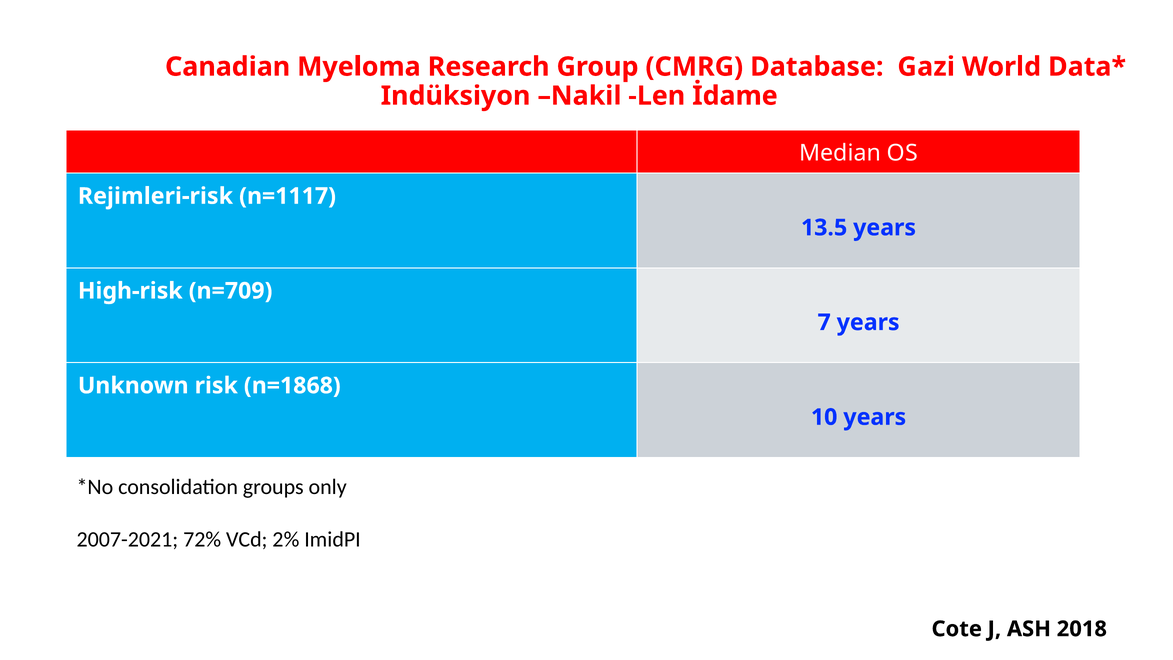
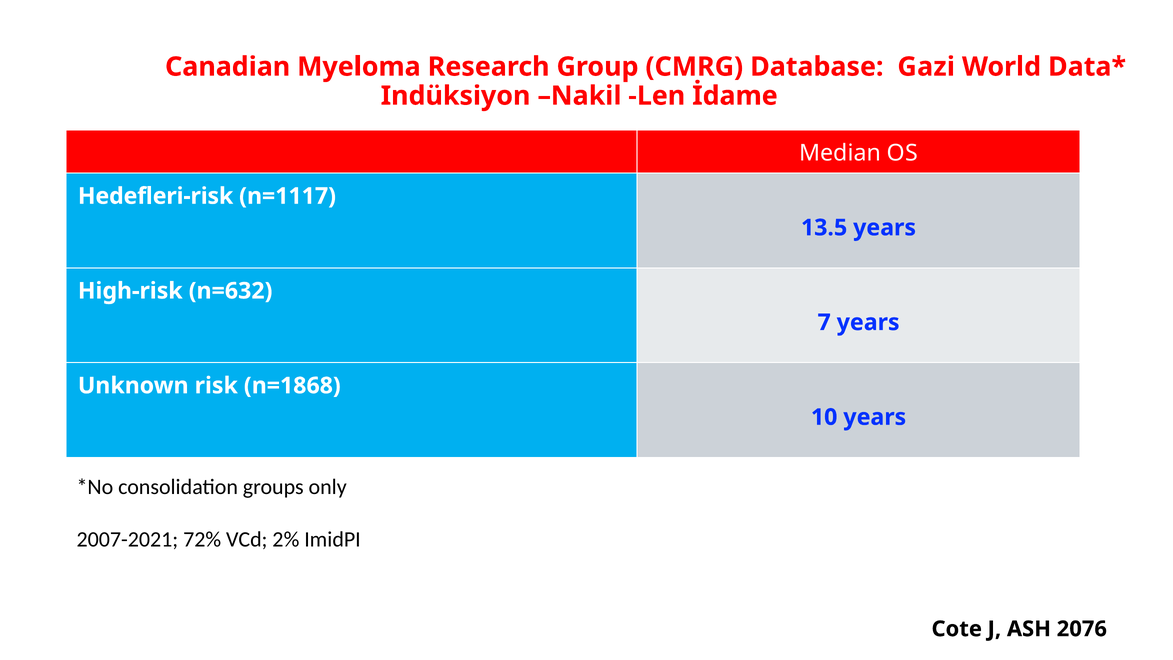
Rejimleri-risk: Rejimleri-risk -> Hedefleri-risk (156, 196)
n=709: n=709 -> n=632 (231, 291)
2018: 2018 -> 2076 (1082, 629)
